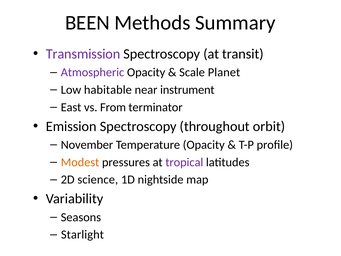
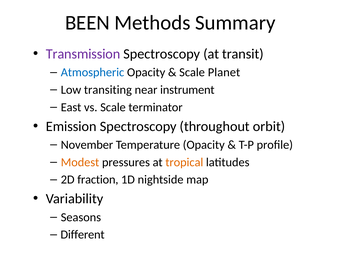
Atmospheric colour: purple -> blue (93, 72)
habitable: habitable -> transiting (108, 90)
vs From: From -> Scale (113, 107)
tropical colour: purple -> orange (184, 162)
science: science -> fraction (98, 180)
Starlight: Starlight -> Different (83, 234)
